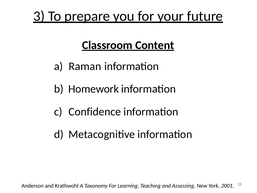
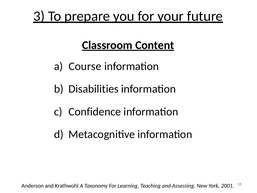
Raman: Raman -> Course (85, 66)
Homework: Homework -> Disabilities (94, 89)
